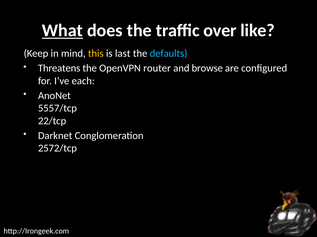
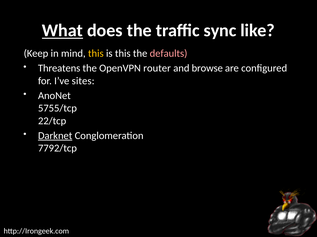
over: over -> sync (220, 31)
is last: last -> this (123, 54)
defaults colour: light blue -> pink (169, 54)
each: each -> sites (83, 81)
5557/tcp: 5557/tcp -> 5755/tcp (57, 109)
Darknet underline: none -> present (55, 136)
2572/tcp: 2572/tcp -> 7792/tcp (57, 149)
